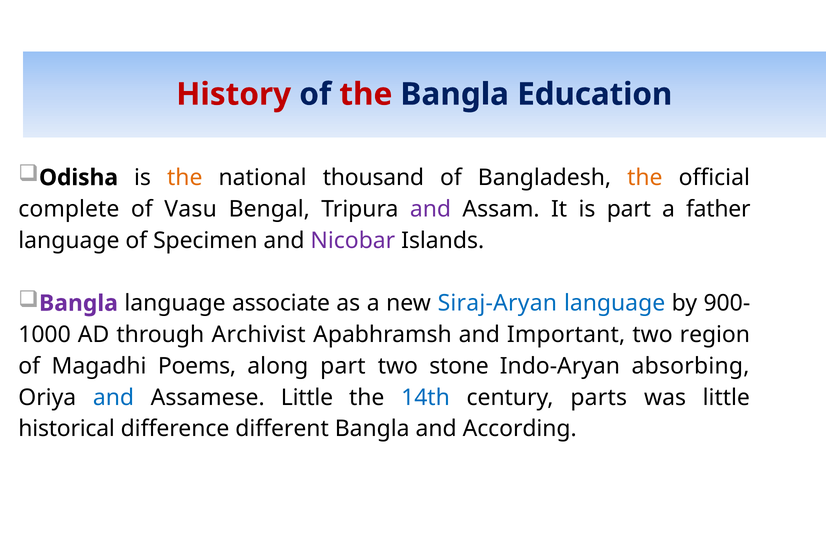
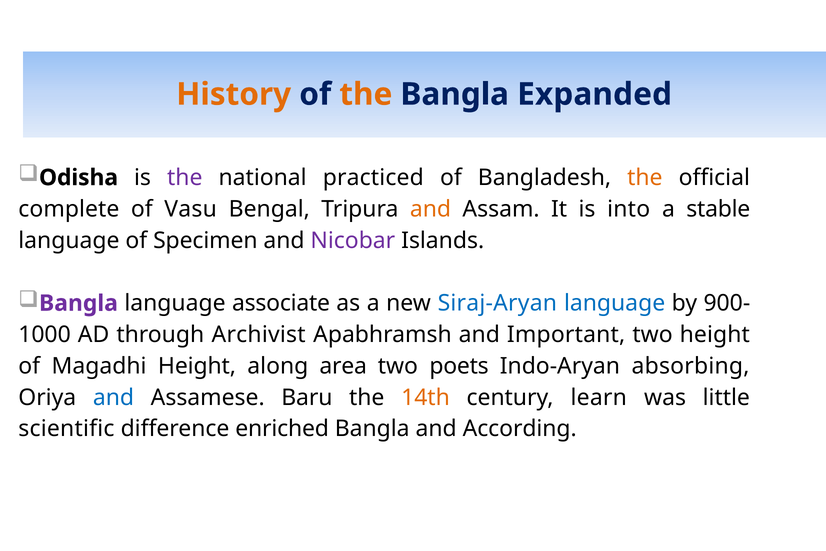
History colour: red -> orange (234, 94)
the colour: red -> orange (366, 94)
Education: Education -> Expanded (595, 94)
the colour: orange -> purple (185, 178)
thousand: thousand -> practiced (373, 178)
and colour: purple -> orange (430, 209)
is part: part -> into (629, 209)
father: father -> stable (718, 209)
two region: region -> height (715, 334)
Magadhi Poems: Poems -> Height (197, 366)
along part: part -> area (343, 366)
stone: stone -> poets (459, 366)
Assamese Little: Little -> Baru (307, 397)
14th colour: blue -> orange (425, 397)
parts: parts -> learn (599, 397)
historical: historical -> scientific (66, 429)
different: different -> enriched (282, 429)
